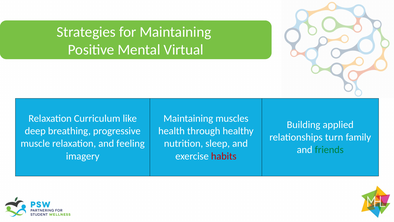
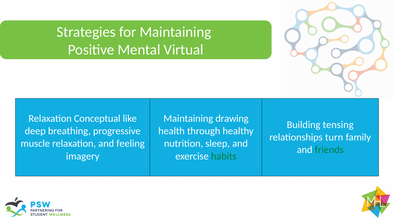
Curriculum: Curriculum -> Conceptual (97, 118)
muscles: muscles -> drawing (232, 118)
applied: applied -> tensing (338, 125)
habits colour: red -> green (224, 156)
